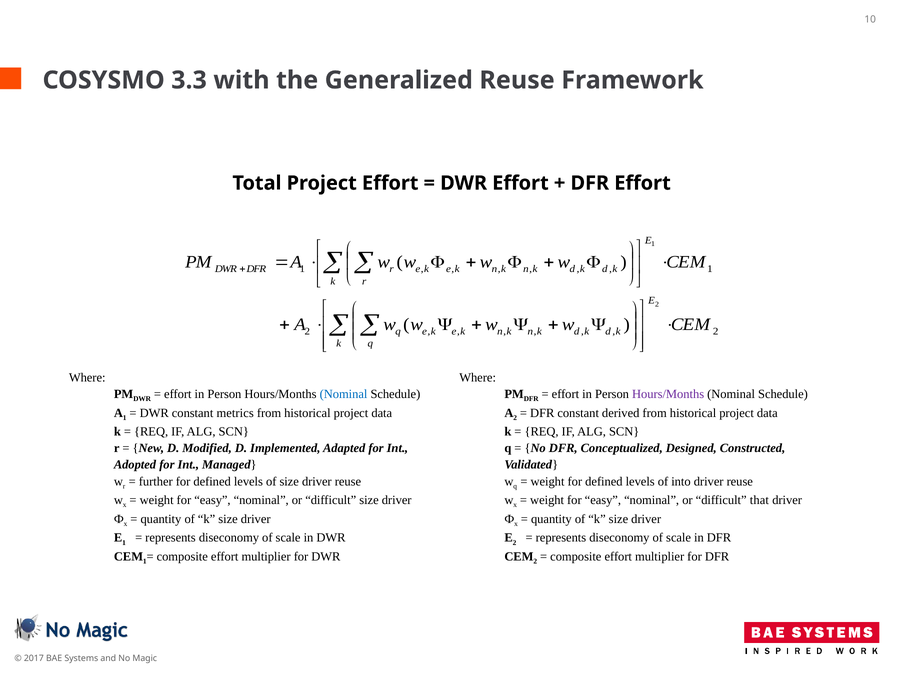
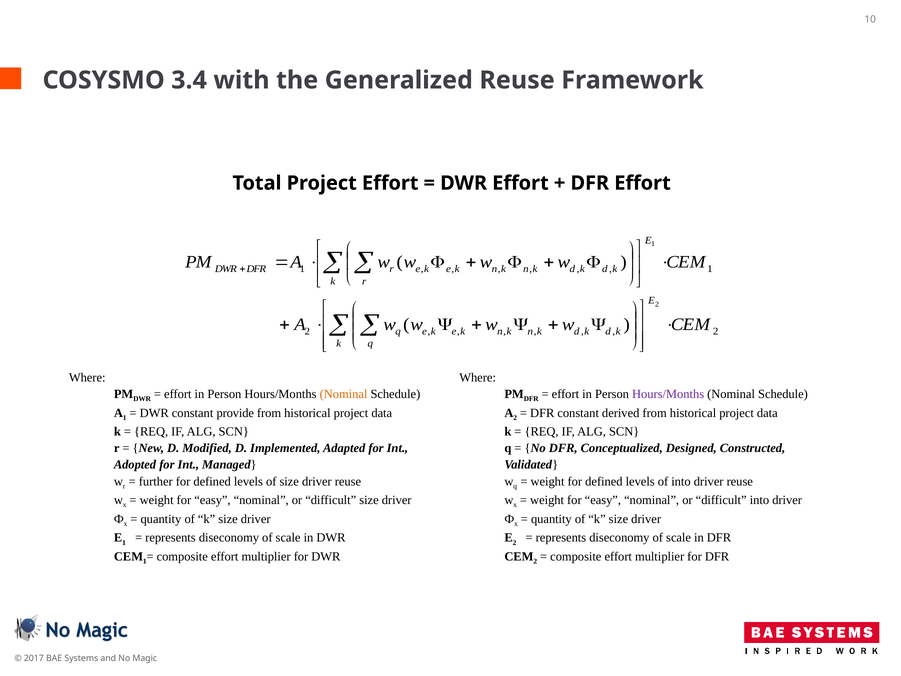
3.3: 3.3 -> 3.4 (189, 80)
Nominal colour: blue -> orange (344, 394)
metrics: metrics -> provide (235, 413)
difficult that: that -> into (759, 500)
